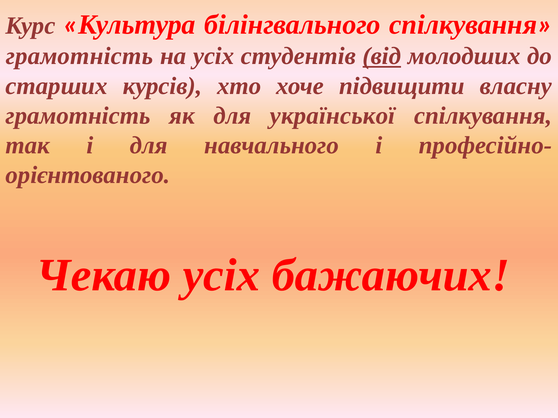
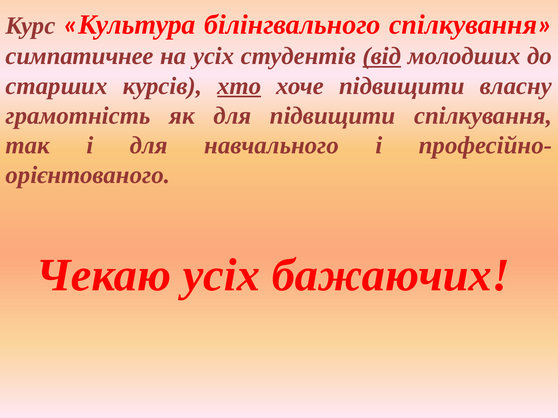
грамотність: грамотність -> симпатичнее (80, 56)
хто underline: none -> present (239, 86)
для української: української -> підвищити (333, 116)
